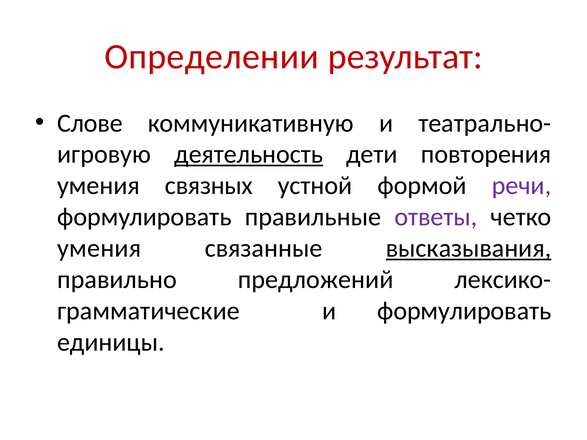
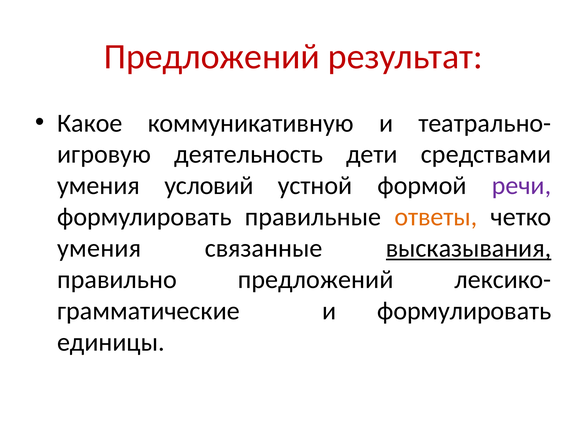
Определении: Определении -> Предложений (212, 57)
Слове: Слове -> Какое (90, 123)
деятельность underline: present -> none (249, 154)
повторения: повторения -> средствами (486, 154)
связных: связных -> условий (209, 186)
ответы colour: purple -> orange (436, 217)
